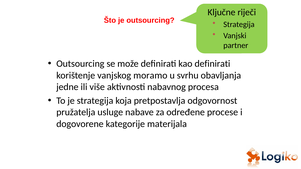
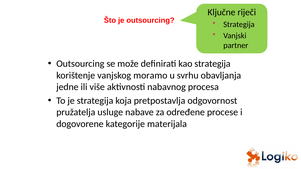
kao definirati: definirati -> strategija (212, 64)
